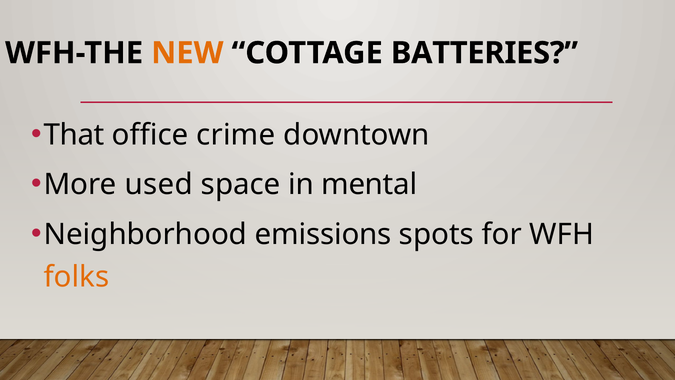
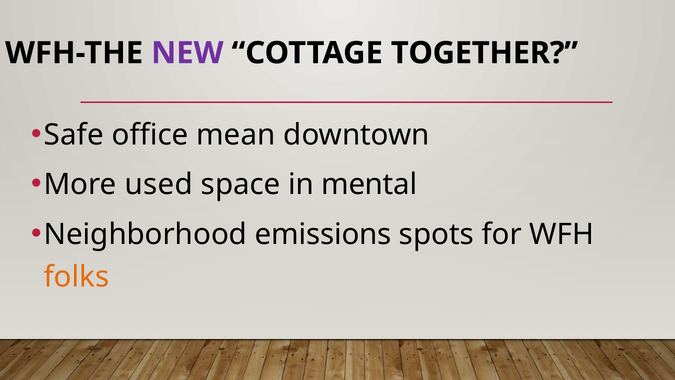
NEW colour: orange -> purple (187, 53)
BATTERIES: BATTERIES -> TOGETHER (484, 53)
That: That -> Safe (74, 135)
crime: crime -> mean (236, 135)
